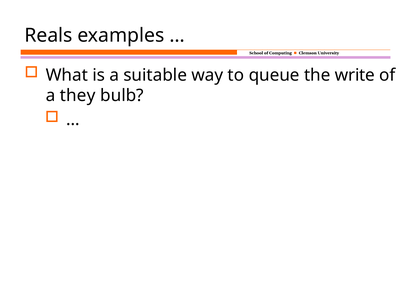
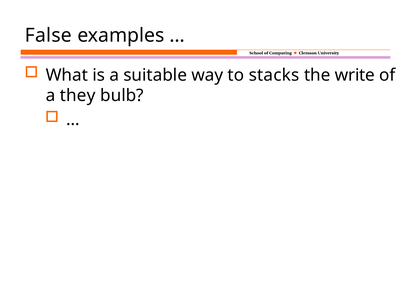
Reals: Reals -> False (48, 35)
queue: queue -> stacks (274, 75)
